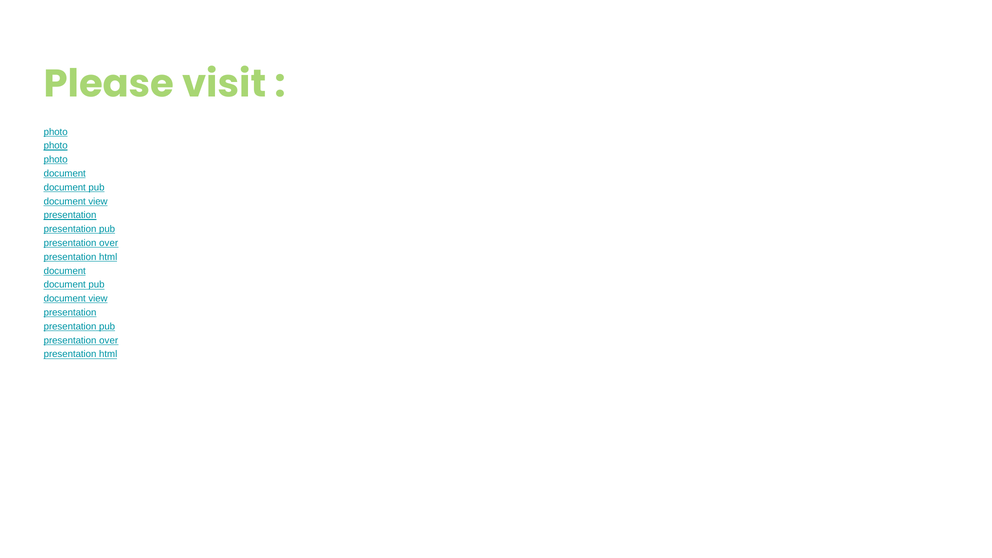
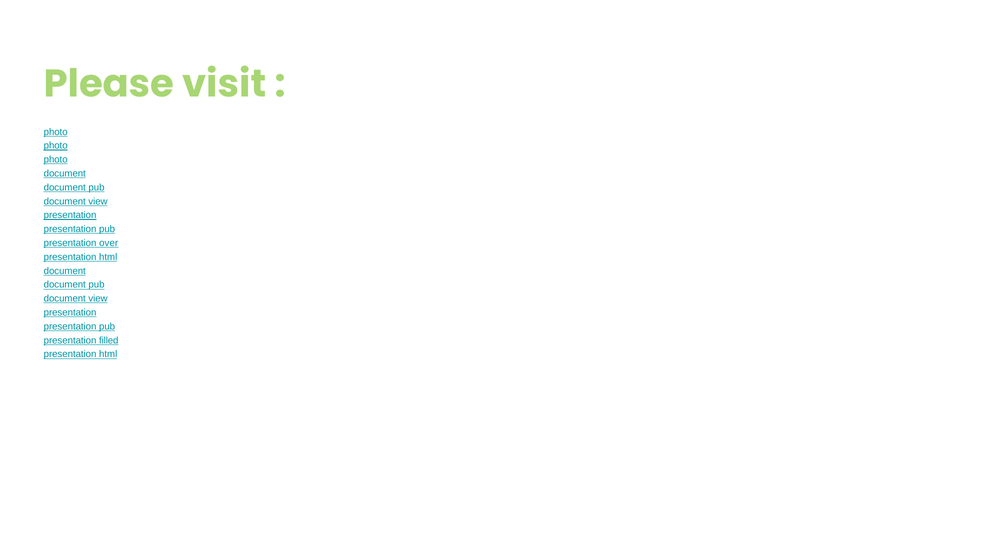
over: over -> filled (109, 340)
